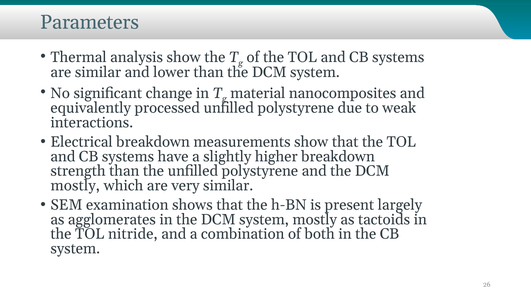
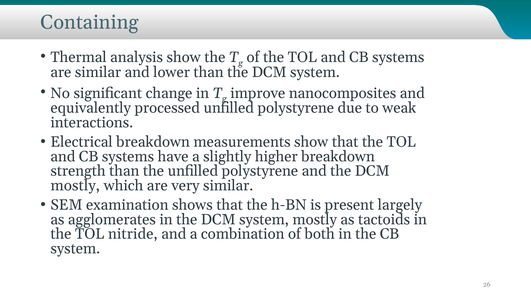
Parameters: Parameters -> Containing (90, 22)
material: material -> improve (258, 93)
